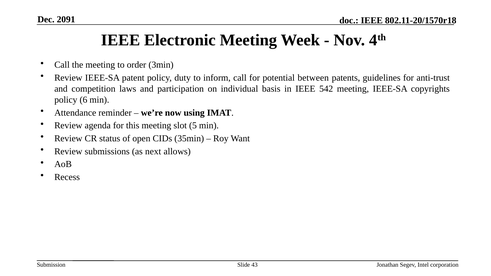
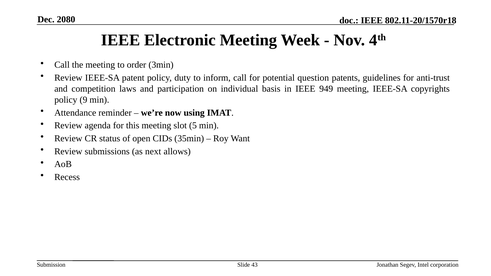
2091: 2091 -> 2080 (66, 20)
between: between -> question (313, 78)
542: 542 -> 949 (326, 89)
6: 6 -> 9 (83, 100)
